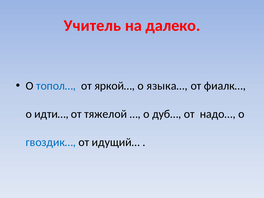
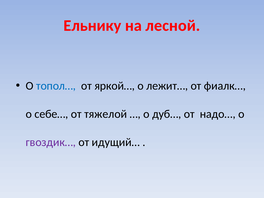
Учитель: Учитель -> Ельнику (92, 26)
далеко: далеко -> лесной (173, 26)
языка…: языка… -> лежит… (167, 86)
идти…: идти… -> себе… (51, 114)
гвоздик… colour: blue -> purple (51, 142)
